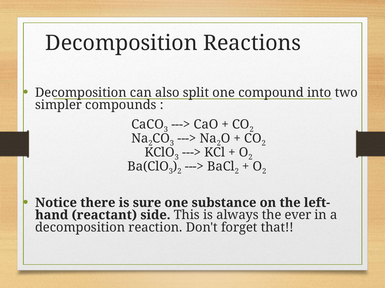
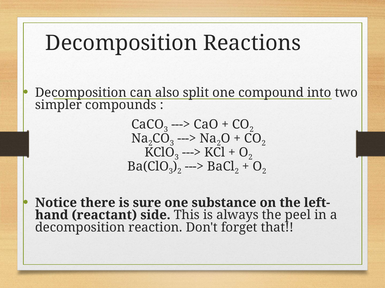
ever: ever -> peel (298, 216)
